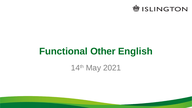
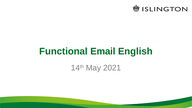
Other: Other -> Email (103, 51)
